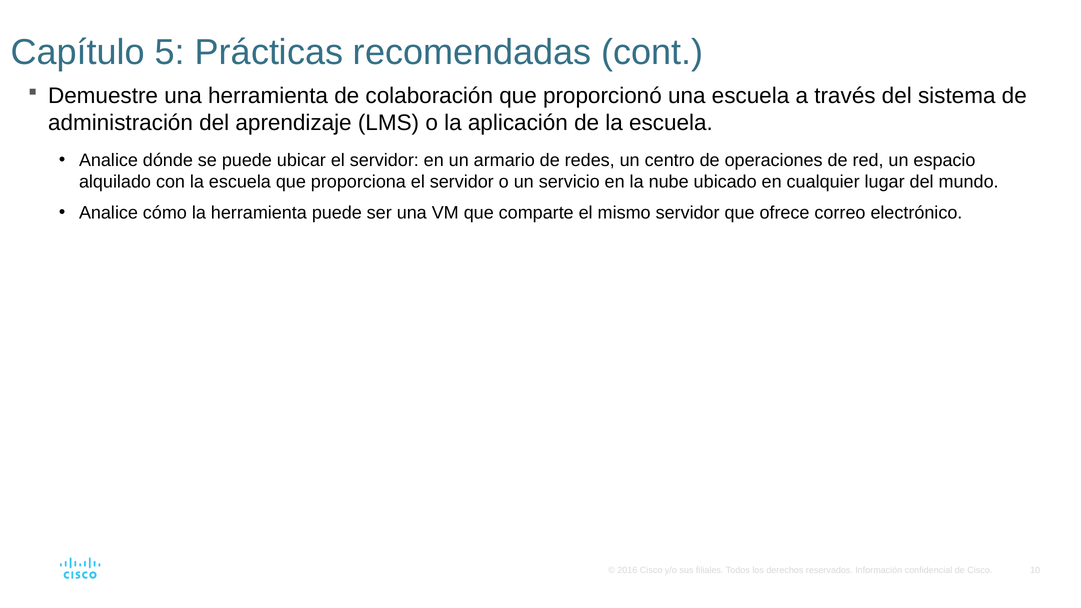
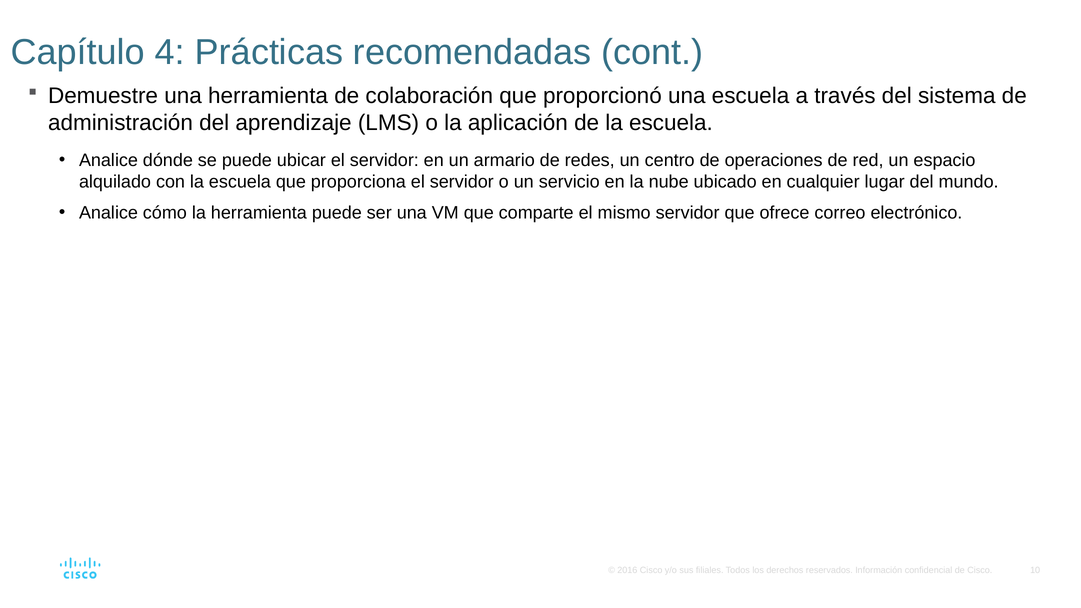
5: 5 -> 4 (170, 52)
